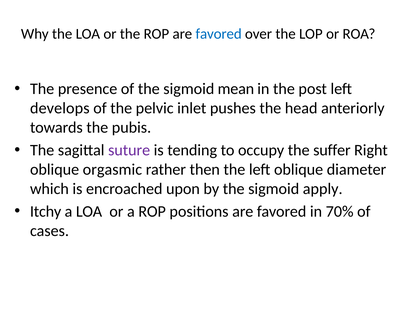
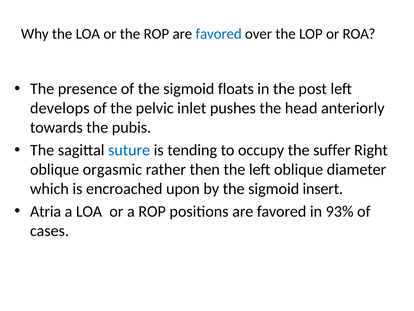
mean: mean -> floats (236, 89)
suture colour: purple -> blue (129, 150)
apply: apply -> insert (323, 189)
Itchy: Itchy -> Atria (46, 211)
70%: 70% -> 93% (340, 211)
